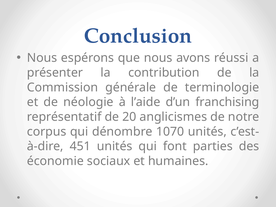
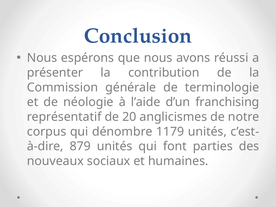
1070: 1070 -> 1179 (170, 132)
451: 451 -> 879 (80, 146)
économie: économie -> nouveaux (55, 161)
